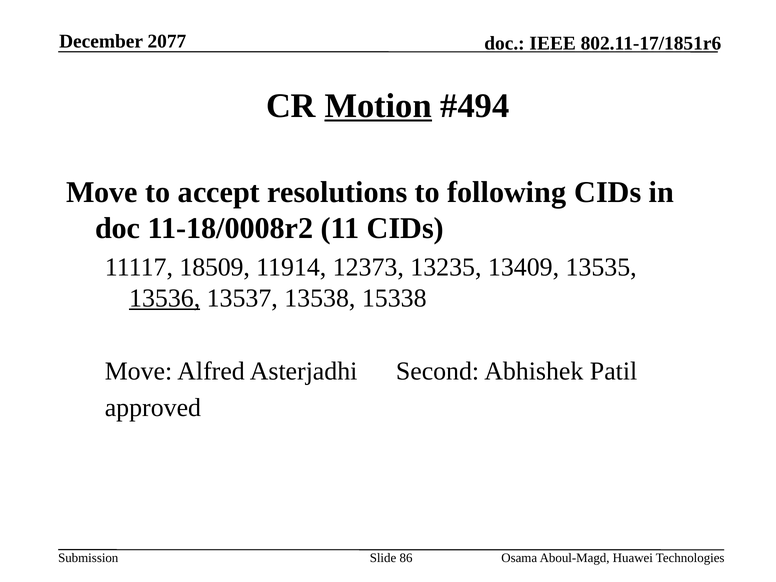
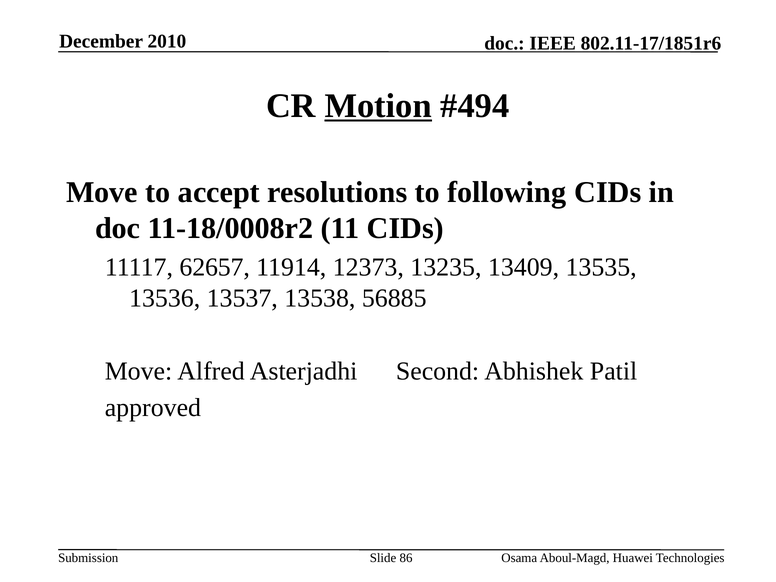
2077: 2077 -> 2010 (167, 41)
18509: 18509 -> 62657 (215, 267)
13536 underline: present -> none (165, 298)
15338: 15338 -> 56885 (394, 298)
